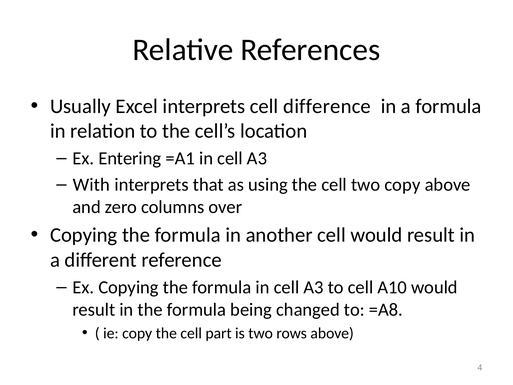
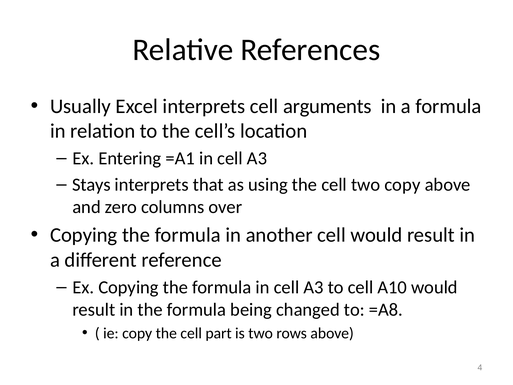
difference: difference -> arguments (327, 106)
With: With -> Stays (92, 185)
